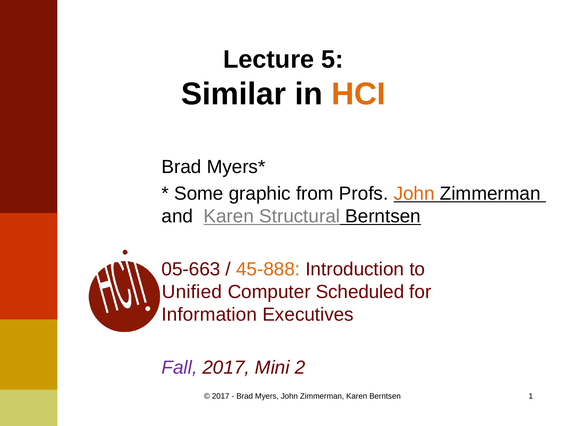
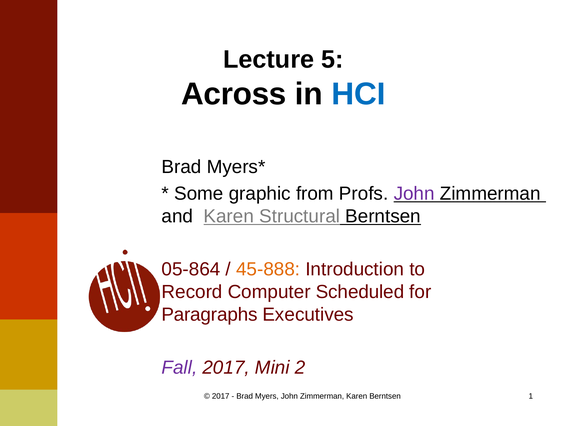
Similar: Similar -> Across (234, 94)
HCI colour: orange -> blue (359, 94)
John colour: orange -> purple (414, 193)
05-663: 05-663 -> 05-864 (191, 269)
Unified: Unified -> Record (192, 291)
Information: Information -> Paragraphs (209, 314)
